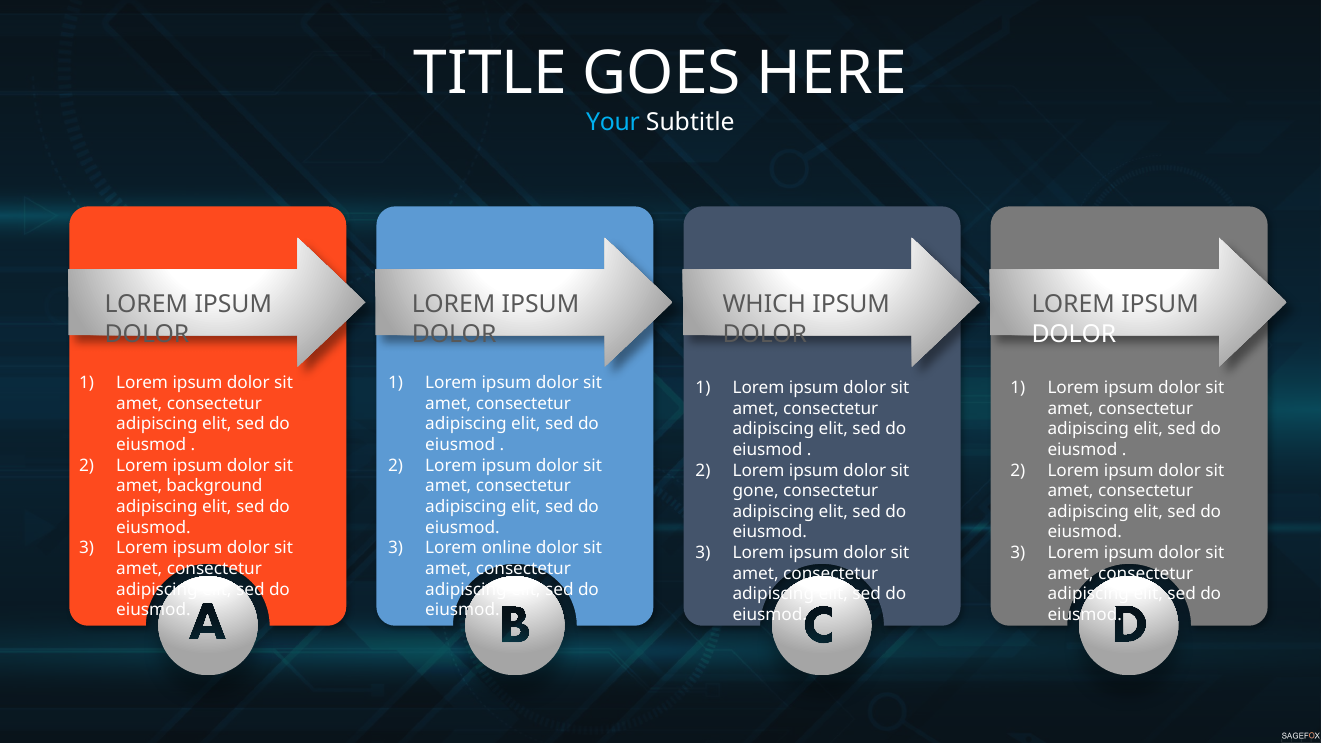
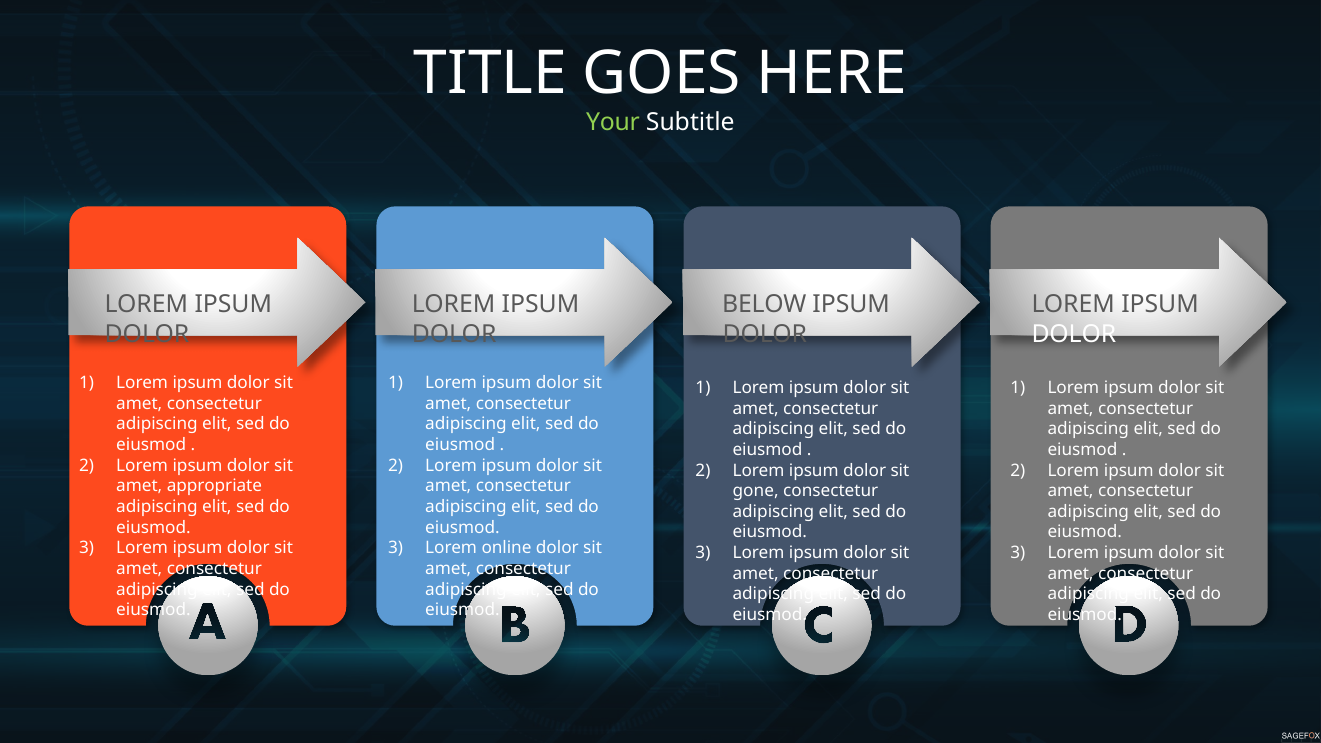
Your colour: light blue -> light green (613, 122)
WHICH: WHICH -> BELOW (764, 305)
background: background -> appropriate (214, 486)
